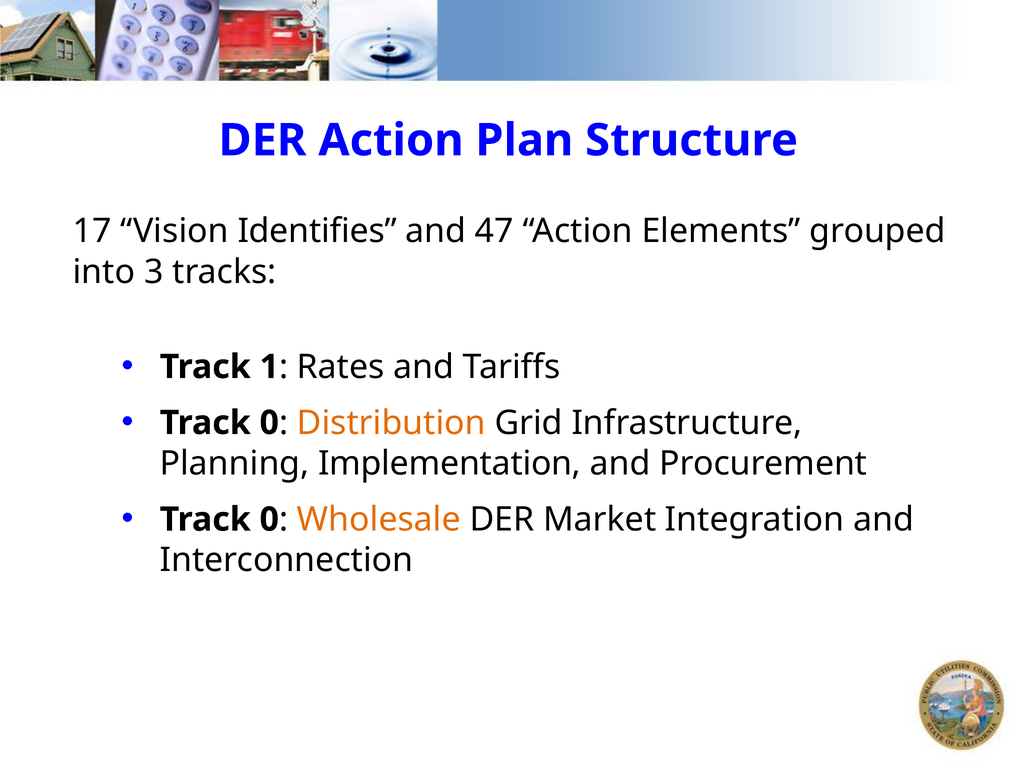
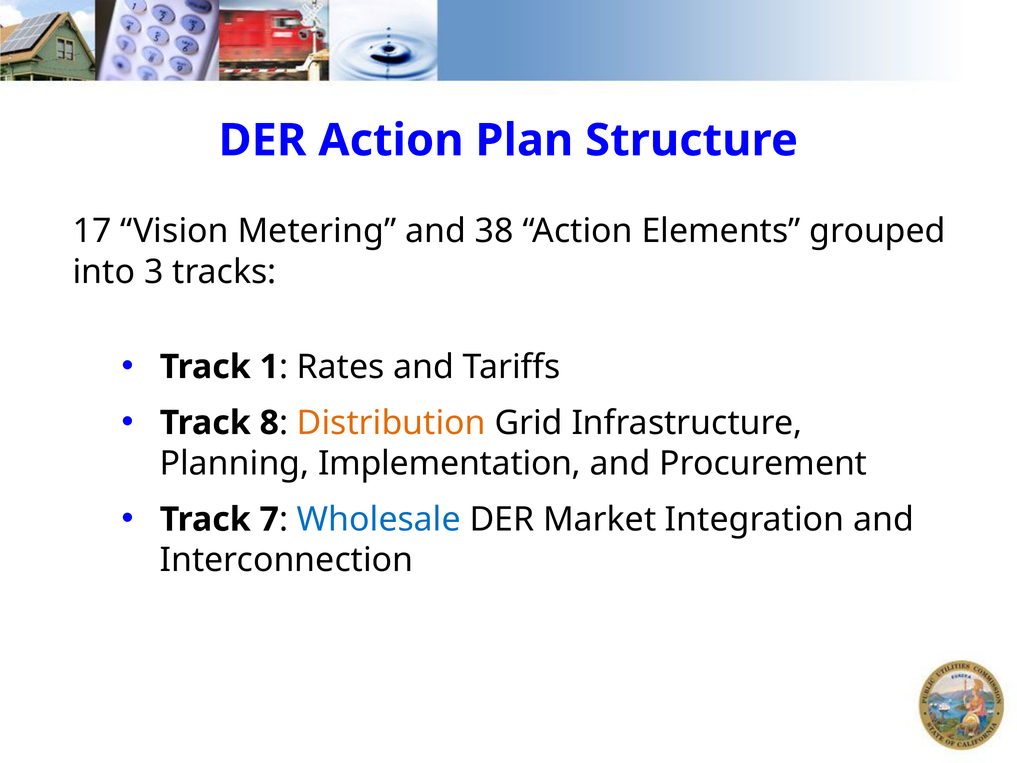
Identifies: Identifies -> Metering (317, 231)
47: 47 -> 38 (494, 231)
0: 0 -> 8 (269, 423)
0: 0 -> 7 (269, 519)
Wholesale colour: orange -> blue (379, 519)
